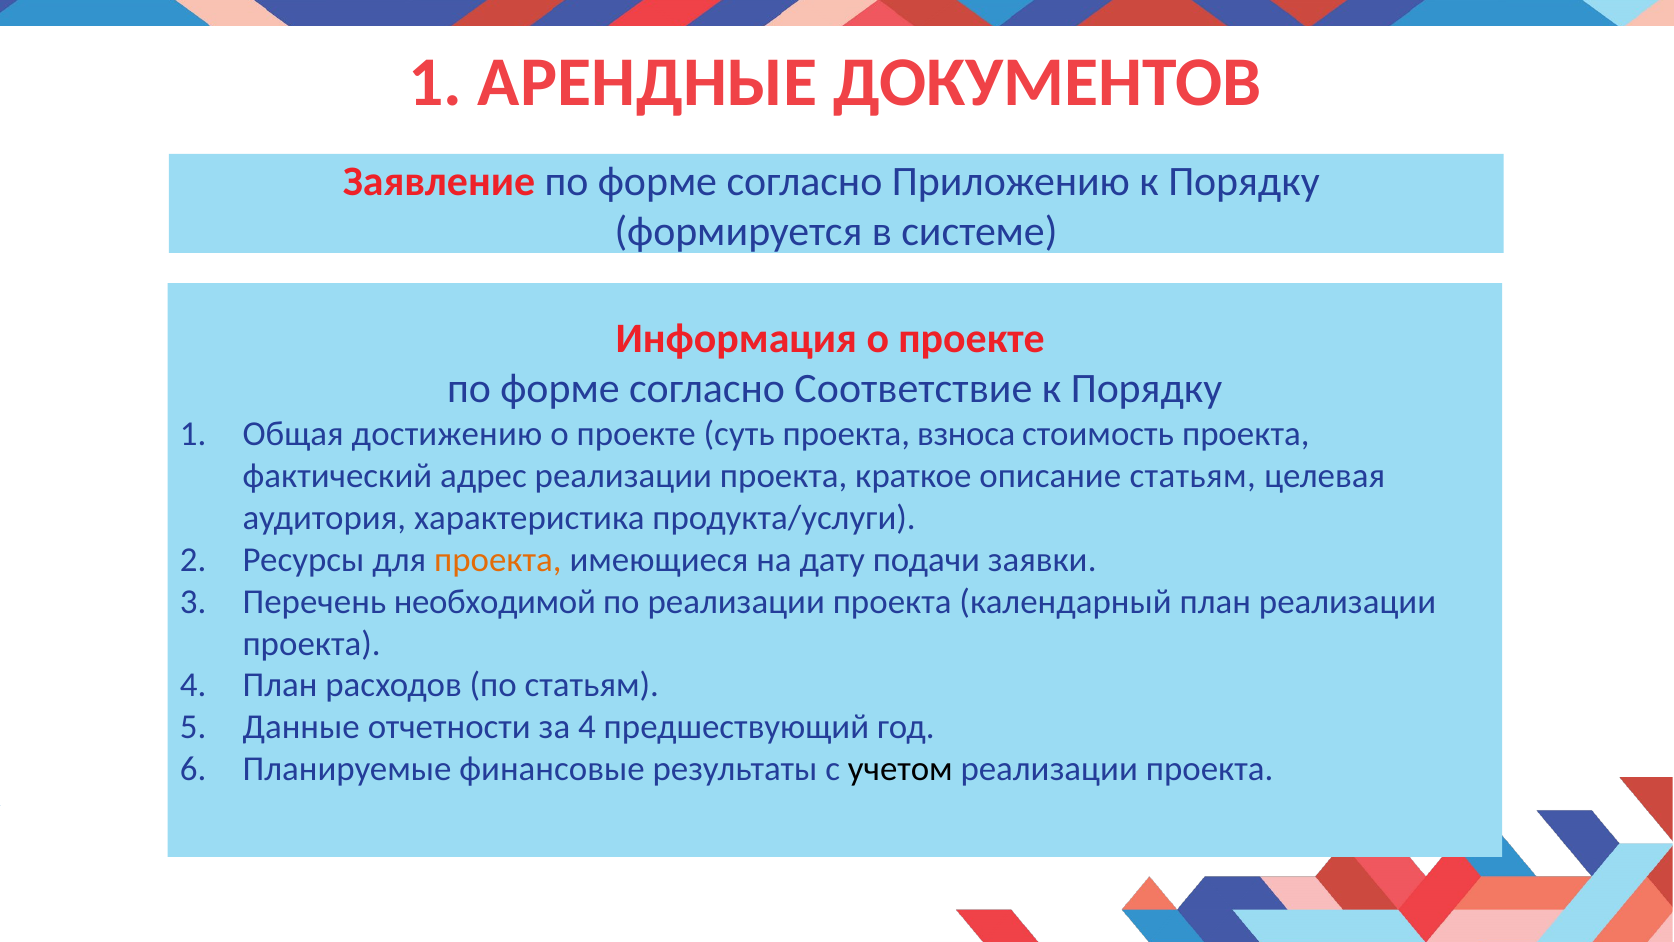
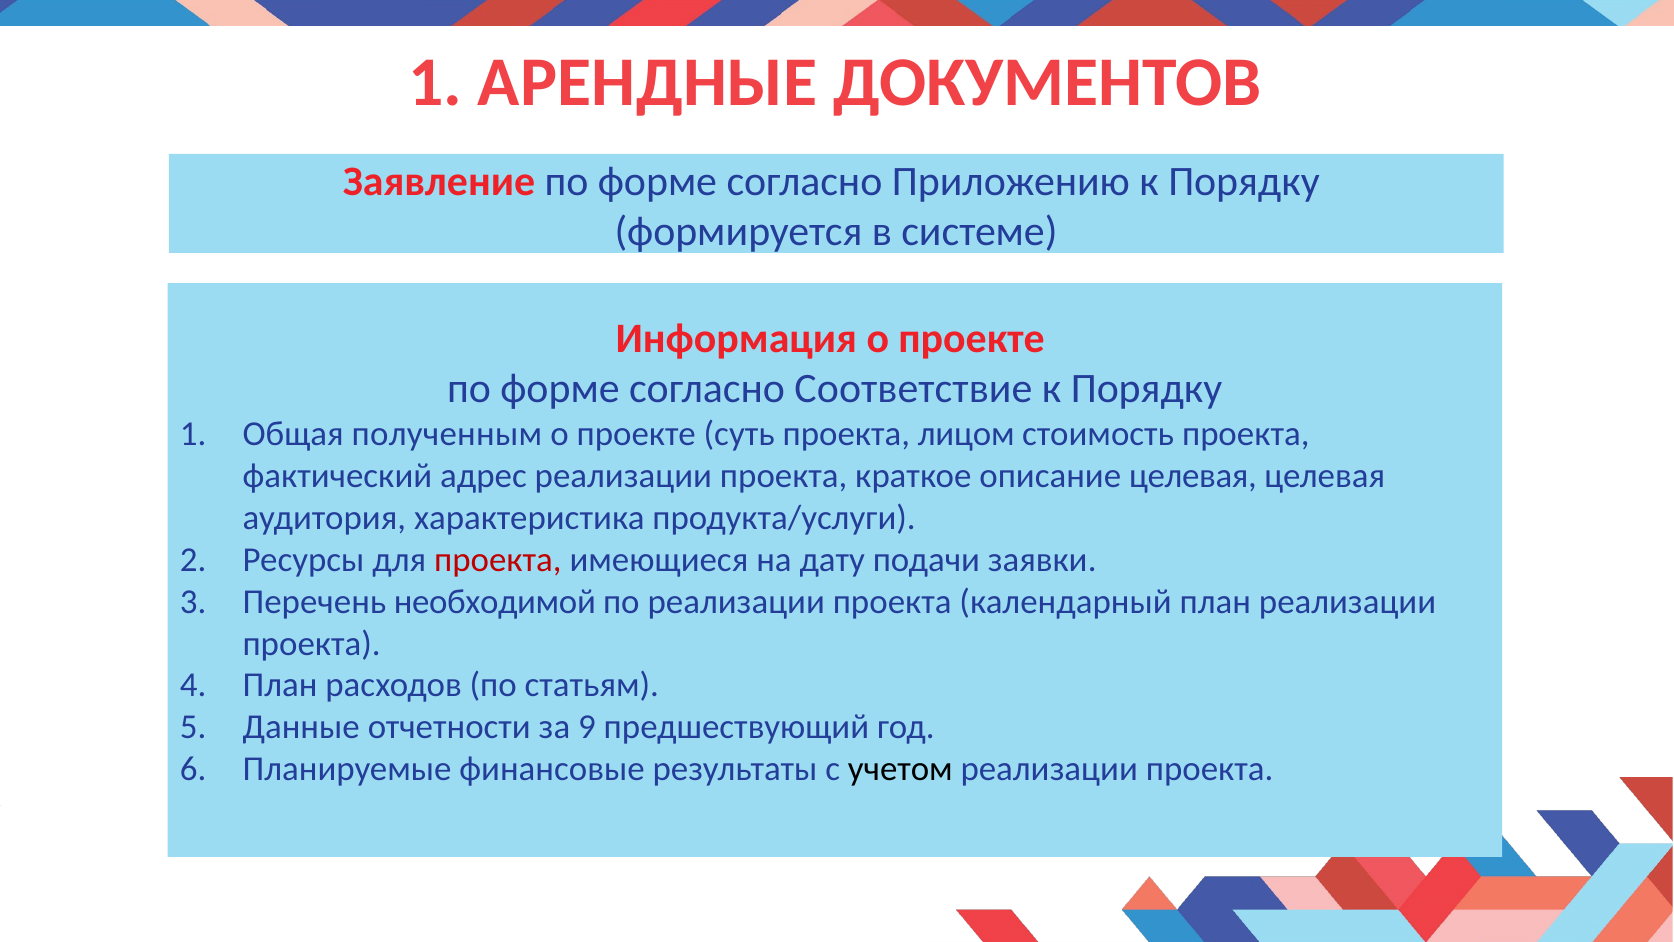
достижению: достижению -> полученным (447, 434)
взноса: взноса -> лицом (966, 434)
описание статьям: статьям -> целевая (1193, 476)
проекта colour: orange -> red (498, 560)
за 4: 4 -> 9 (587, 727)
